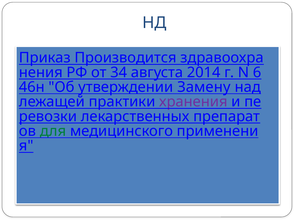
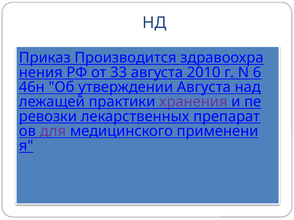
34: 34 -> 33 (119, 73)
2014: 2014 -> 2010 (204, 73)
утверждении Замену: Замену -> Августа (204, 87)
для colour: green -> purple (53, 131)
